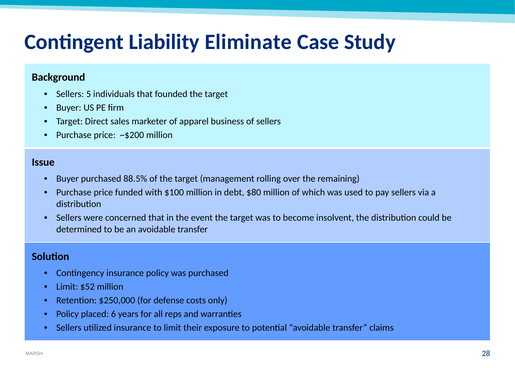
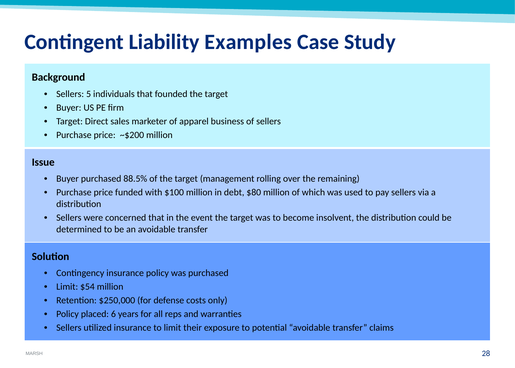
Eliminate: Eliminate -> Examples (248, 42)
$52: $52 -> $54 (87, 286)
